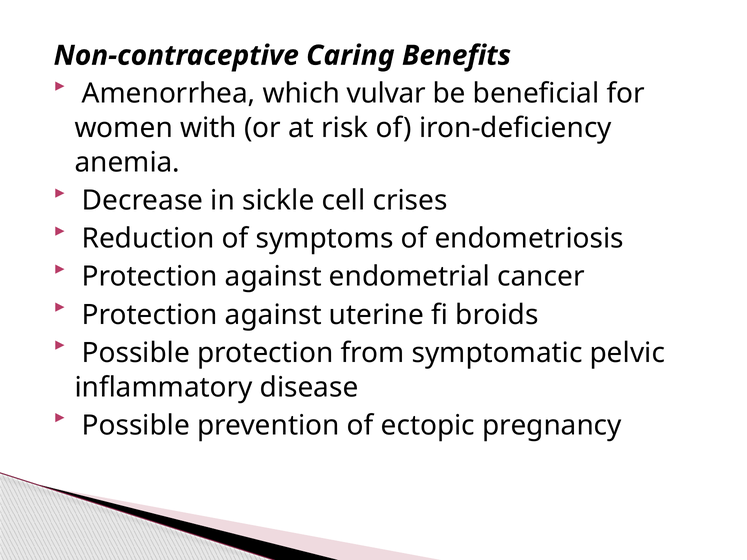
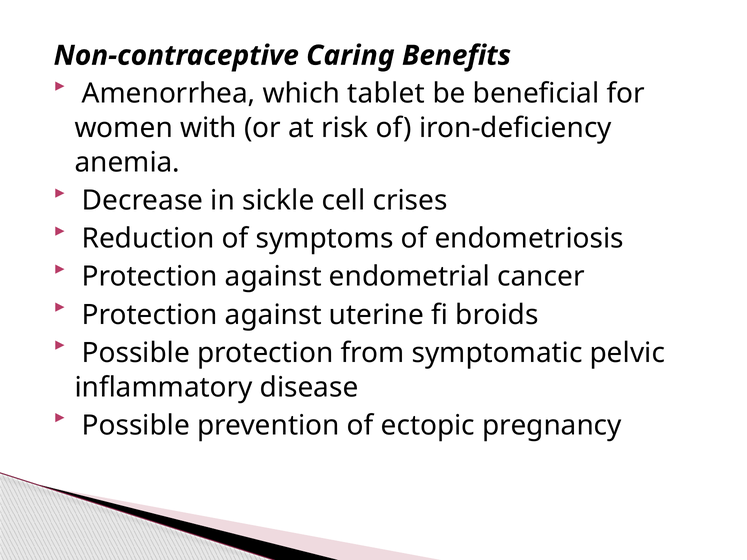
vulvar: vulvar -> tablet (386, 94)
